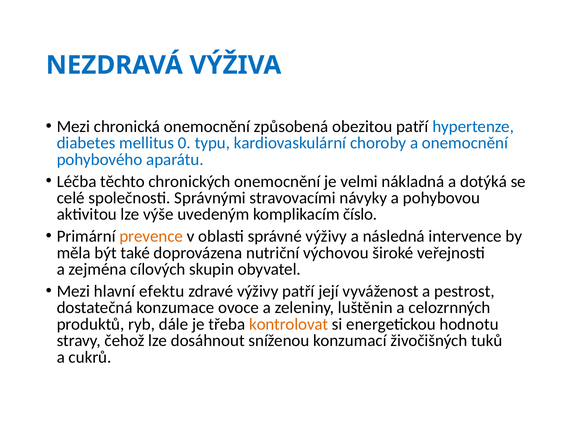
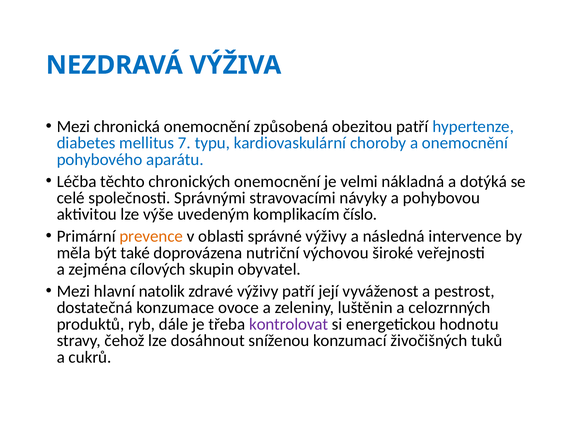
0: 0 -> 7 (184, 143)
efektu: efektu -> natolik (162, 292)
kontrolovat colour: orange -> purple (289, 325)
